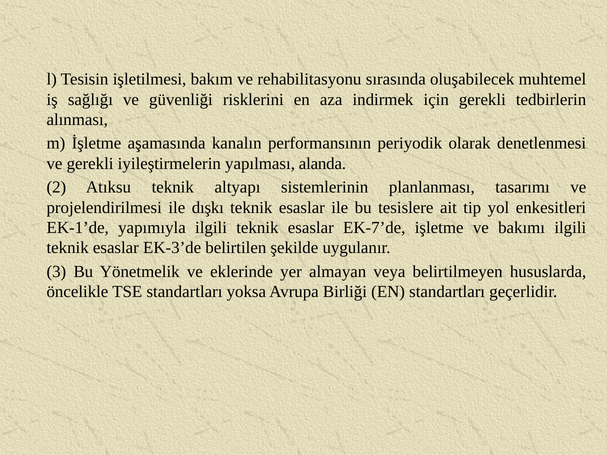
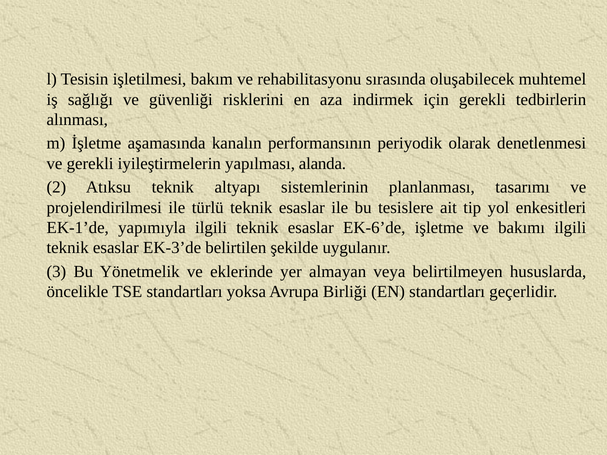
dışkı: dışkı -> türlü (208, 208)
EK-7’de: EK-7’de -> EK-6’de (374, 228)
